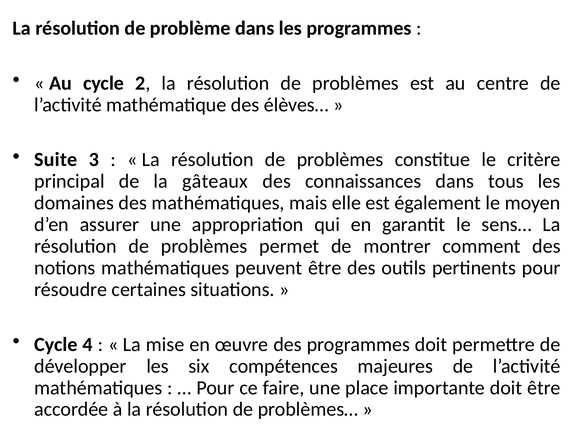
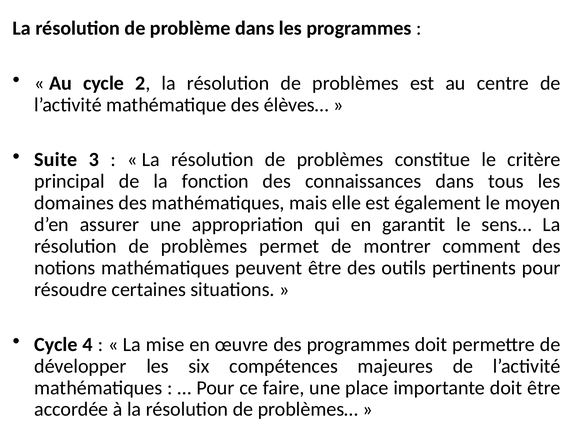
gâteaux: gâteaux -> fonction (215, 182)
